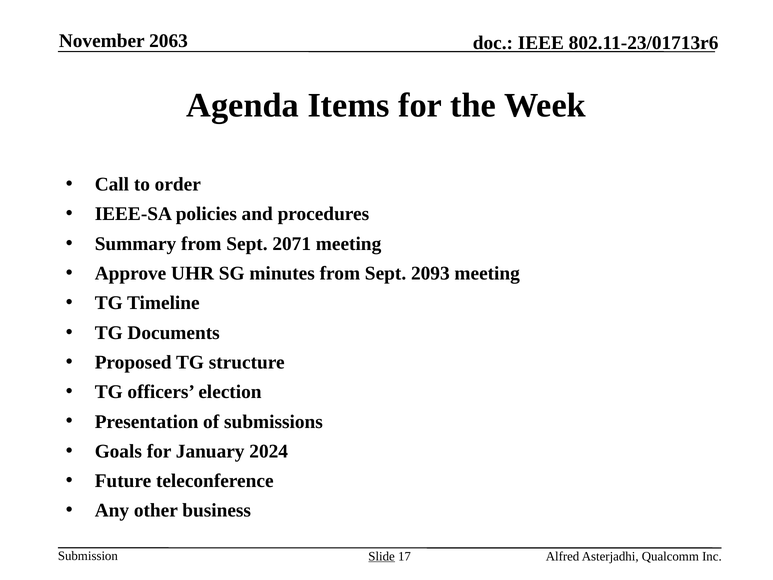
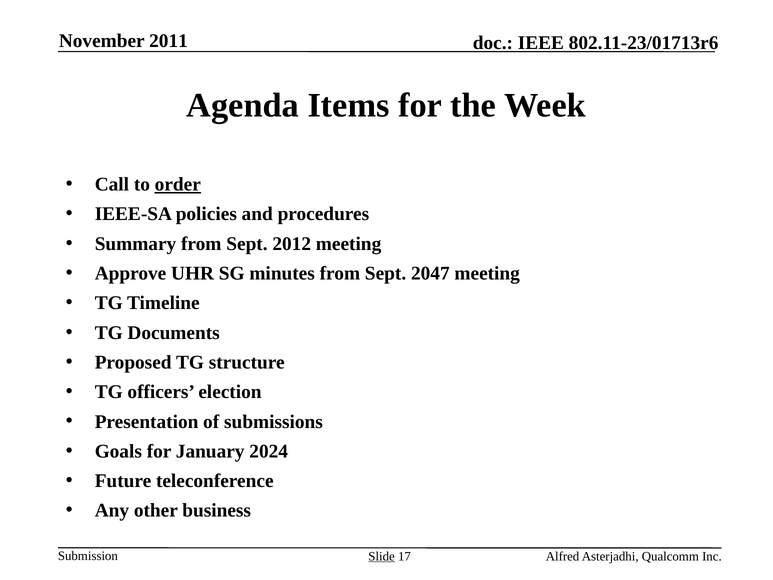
2063: 2063 -> 2011 (169, 41)
order underline: none -> present (178, 184)
2071: 2071 -> 2012 (292, 244)
2093: 2093 -> 2047 (430, 273)
